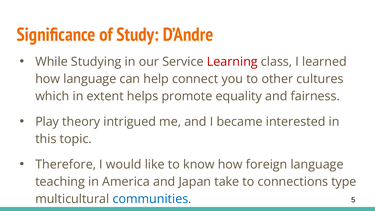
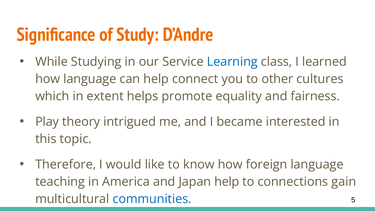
Learning colour: red -> blue (232, 62)
Japan take: take -> help (227, 182)
type: type -> gain (344, 182)
